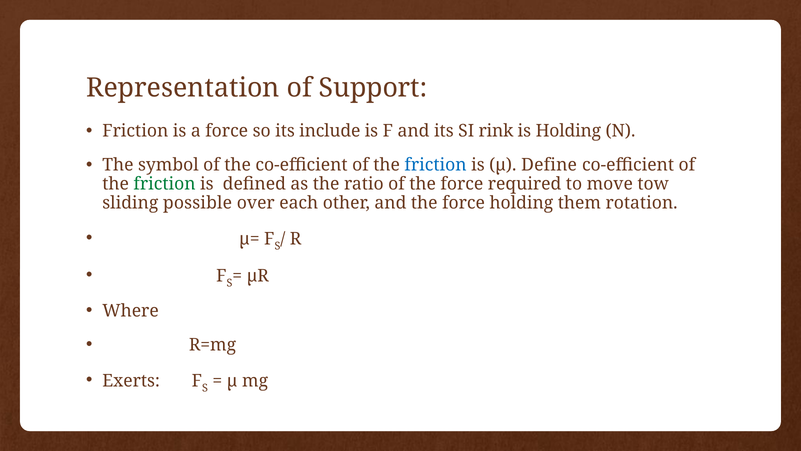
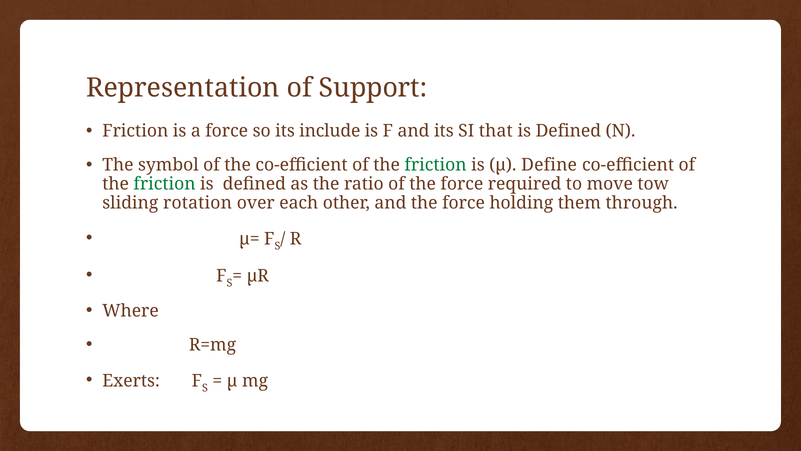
rink: rink -> that (496, 131)
Holding: Holding -> Defined (568, 131)
friction colour: blue -> green (436, 165)
possible: possible -> rotation (198, 203)
rotation: rotation -> through (642, 203)
